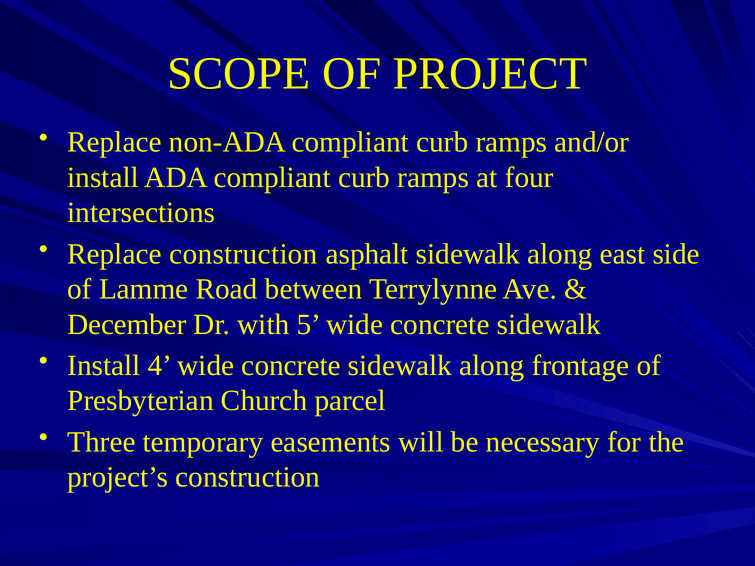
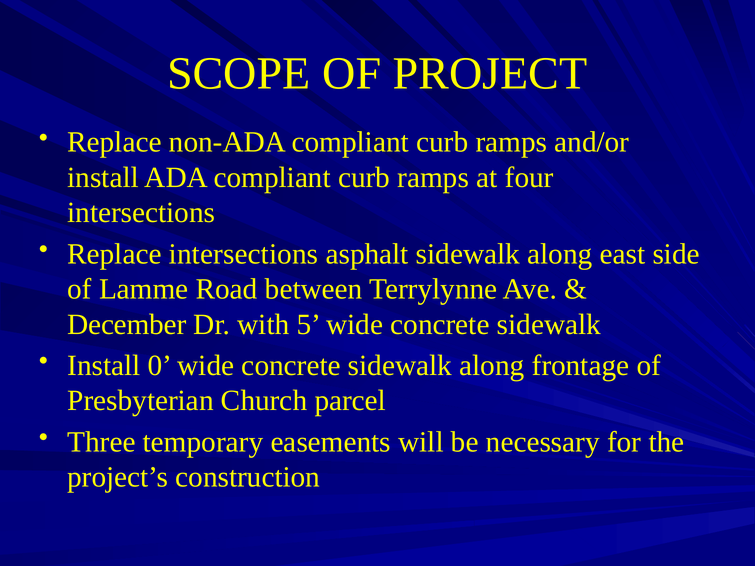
Replace construction: construction -> intersections (244, 254)
4: 4 -> 0 (160, 366)
